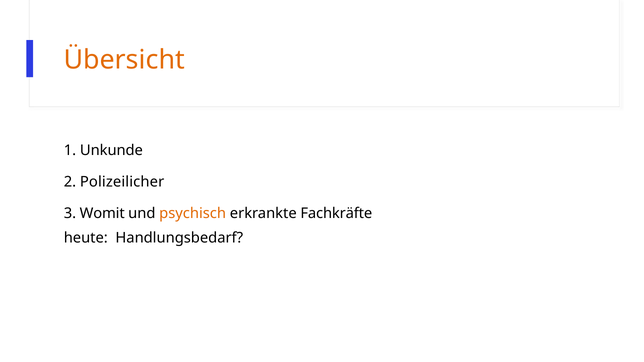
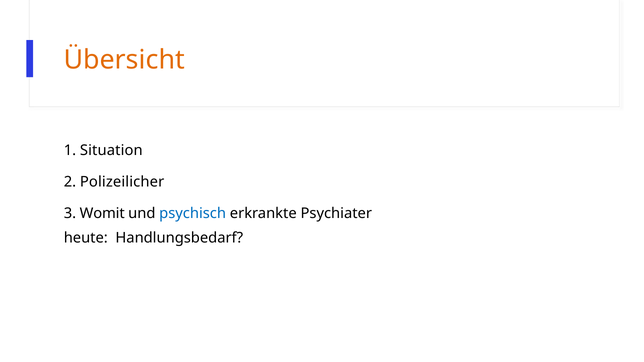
Unkunde: Unkunde -> Situation (111, 150)
psychisch colour: orange -> blue (193, 213)
Fachkräfte: Fachkräfte -> Psychiater (336, 213)
